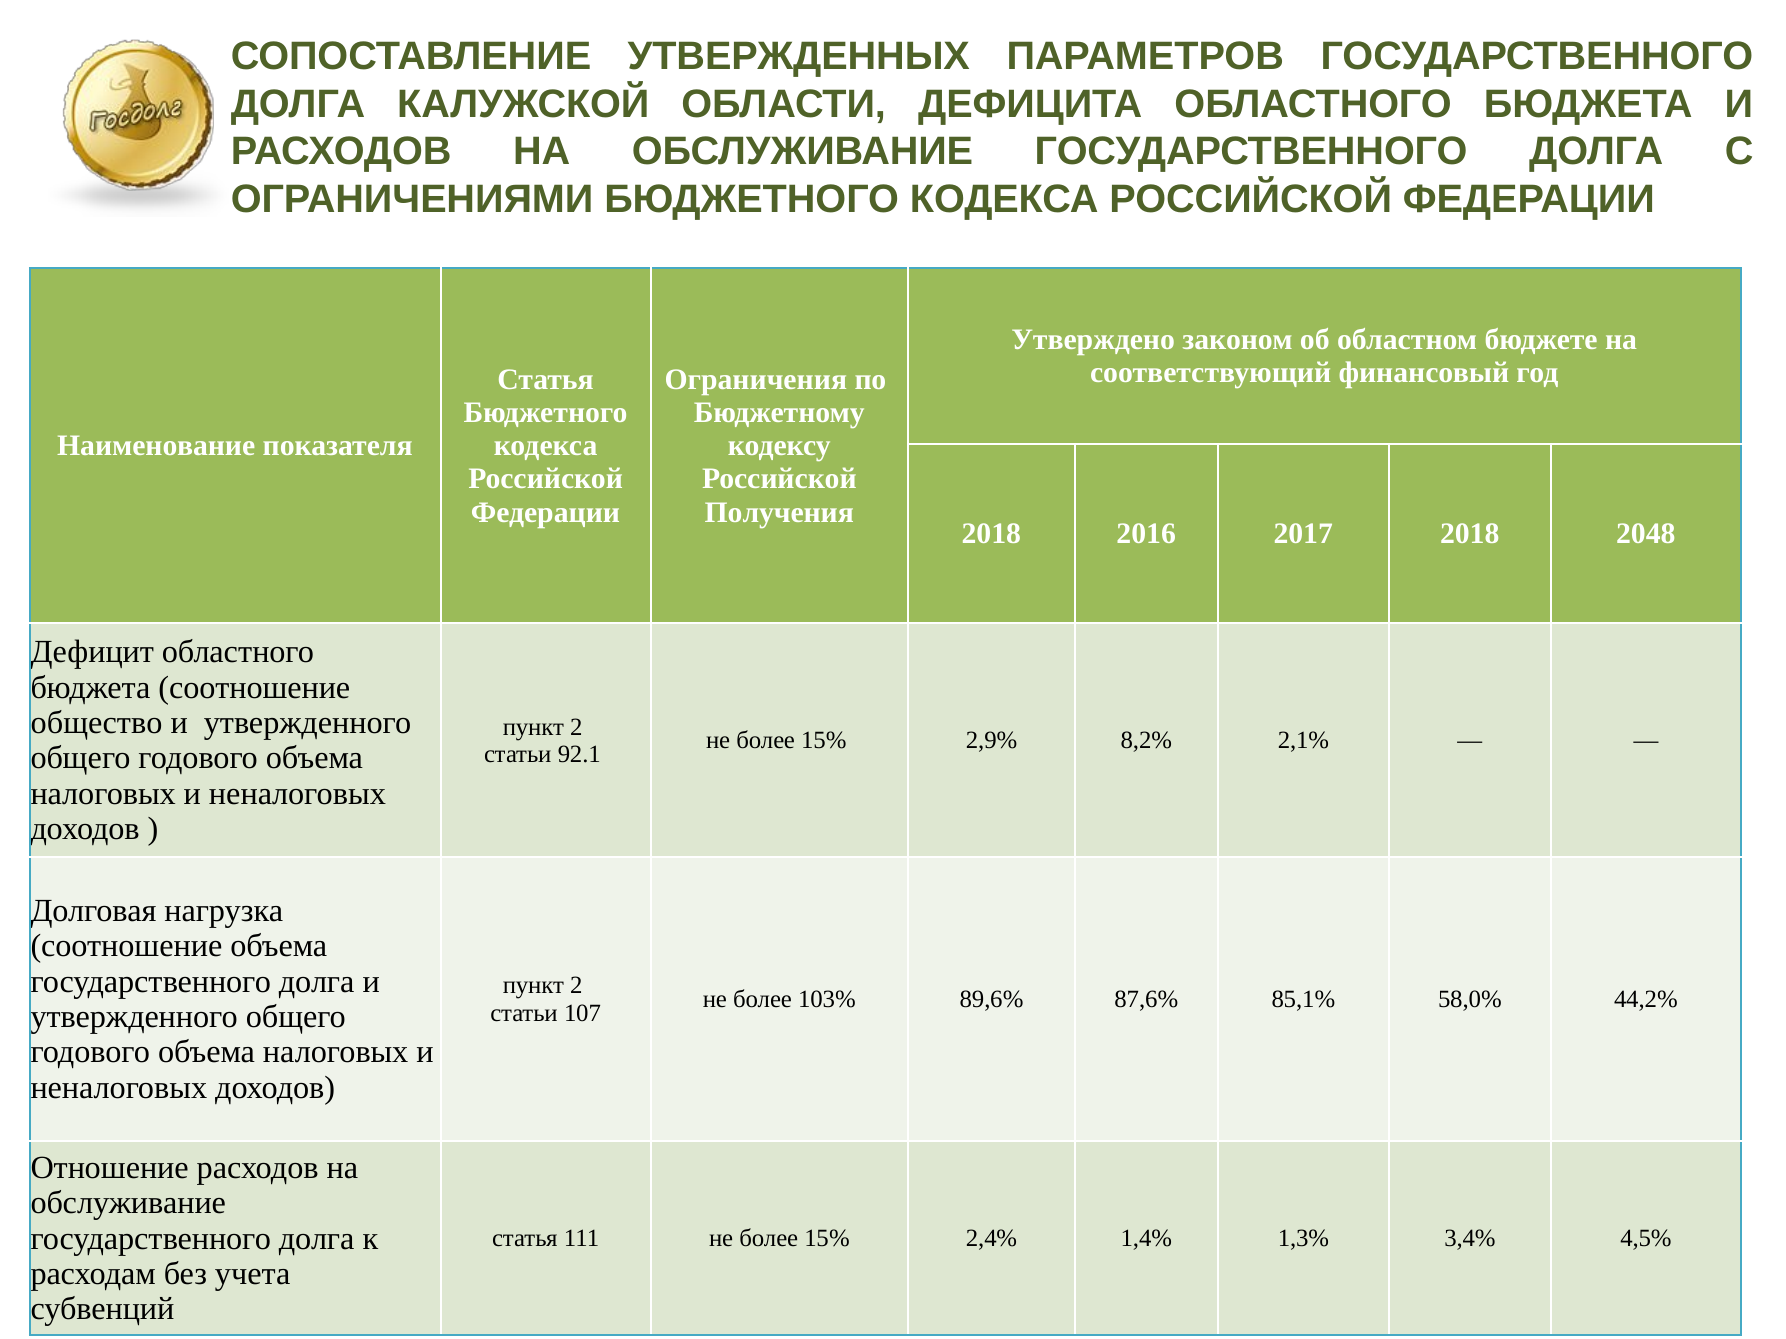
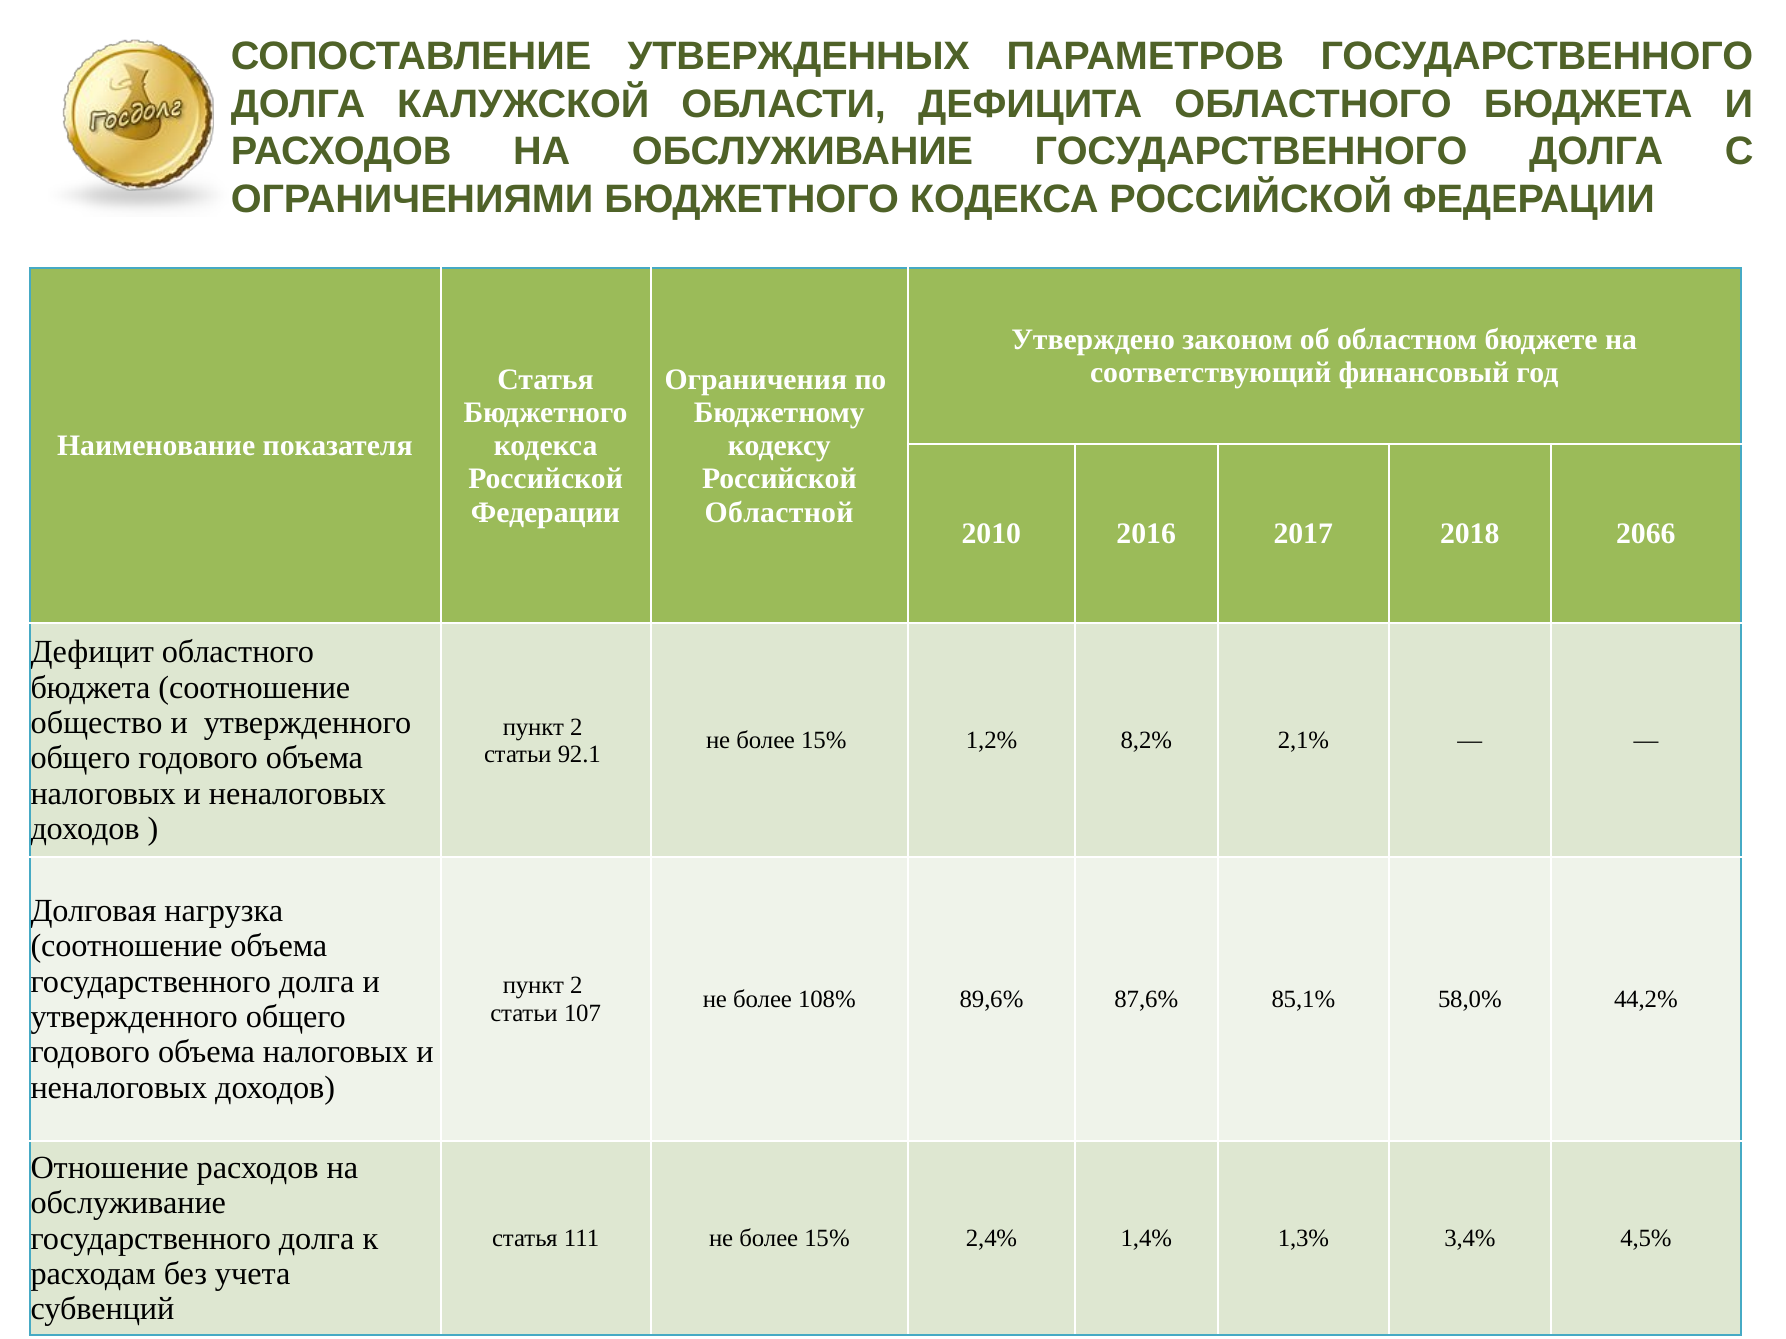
Получения: Получения -> Областной (779, 512)
2018: 2018 -> 2010 (991, 534)
2048: 2048 -> 2066 (1646, 534)
2,9%: 2,9% -> 1,2% (992, 741)
103%: 103% -> 108% (827, 999)
